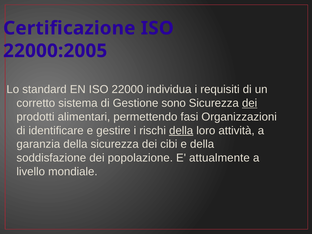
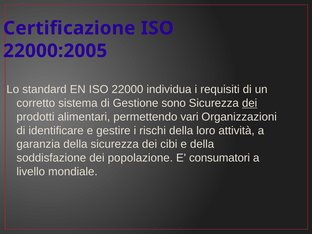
fasi: fasi -> vari (189, 117)
della underline: present -> none (181, 130)
attualmente: attualmente -> consumatori (220, 158)
